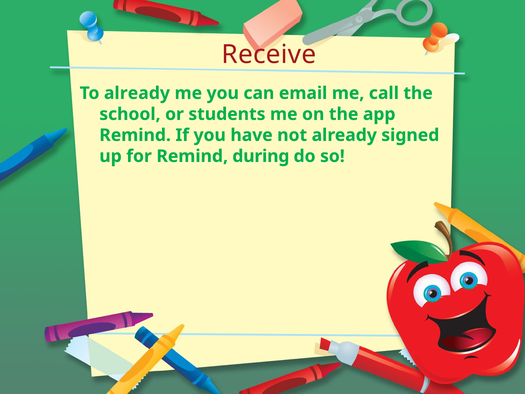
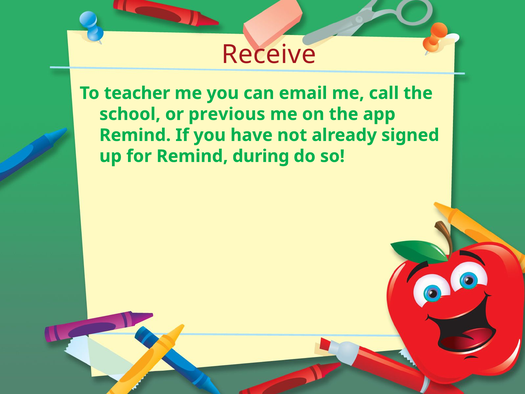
To already: already -> teacher (137, 93)
students: students -> previous (227, 114)
